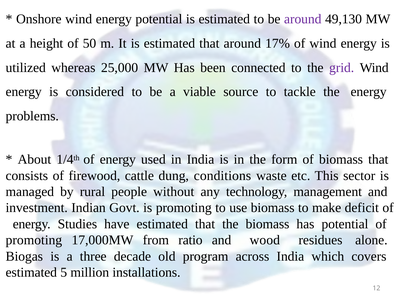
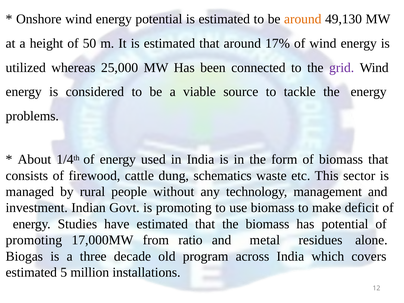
around colour: purple -> orange (303, 19)
conditions: conditions -> schematics (223, 176)
wood: wood -> metal (265, 240)
